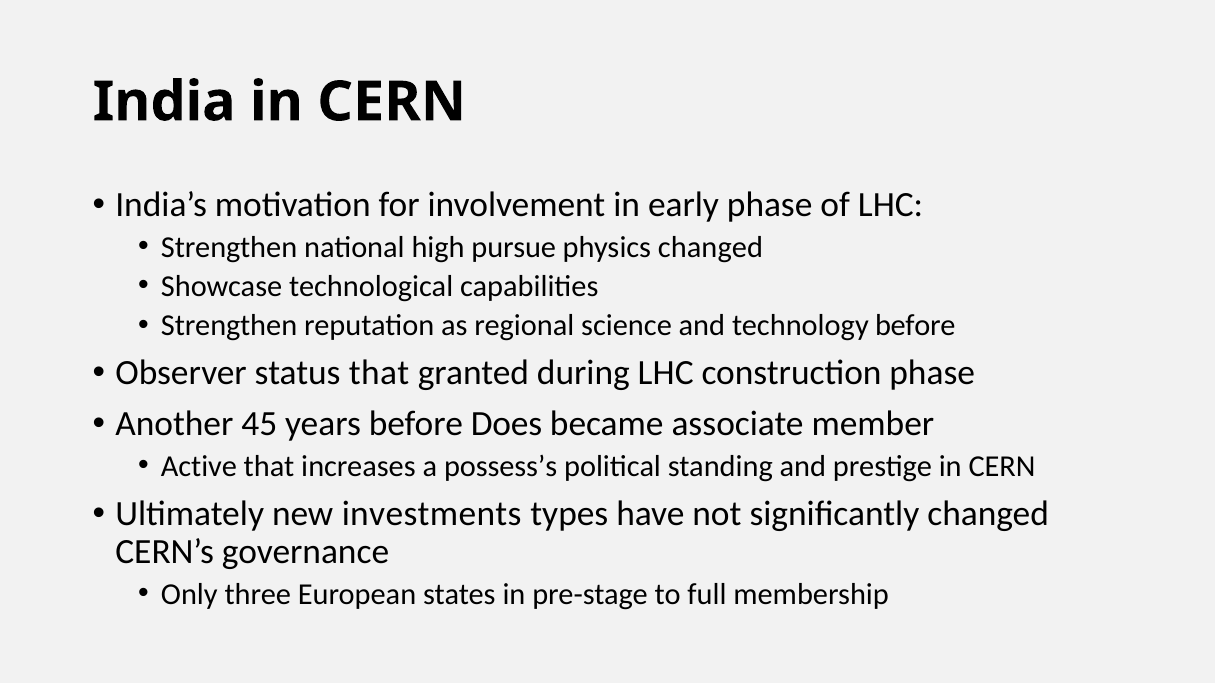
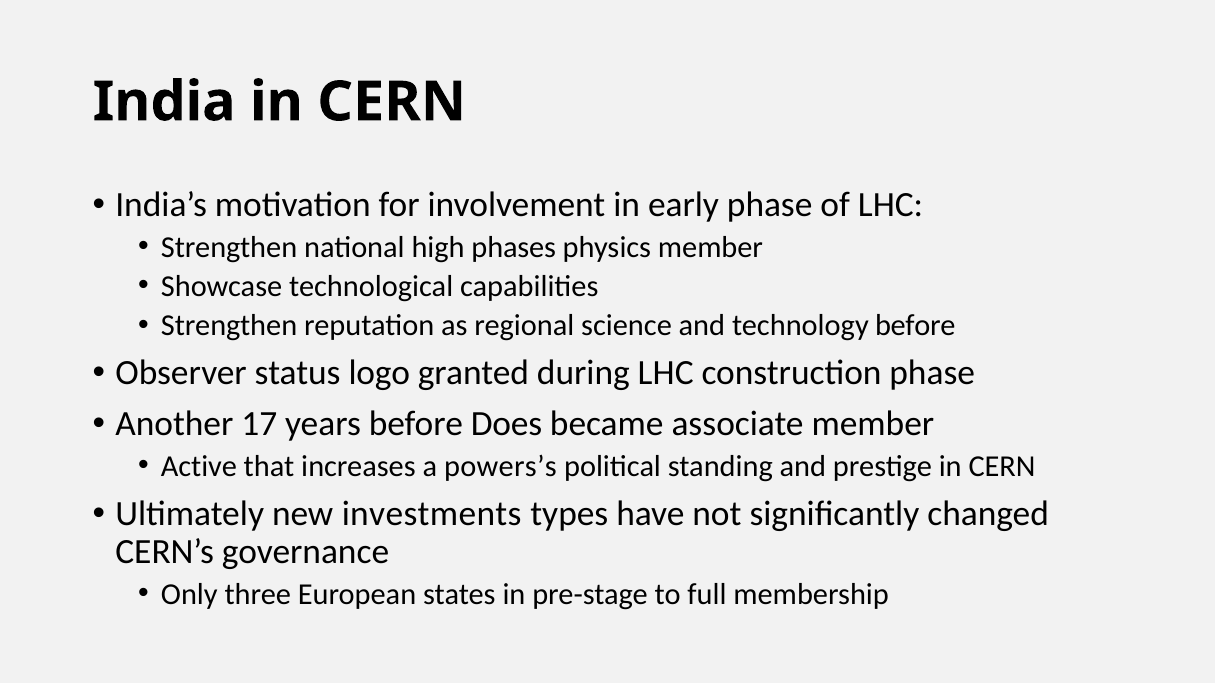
pursue: pursue -> phases (514, 247)
physics changed: changed -> member (711, 247)
status that: that -> logo (379, 374)
45: 45 -> 17 (259, 424)
possess’s: possess’s -> powers’s (500, 466)
